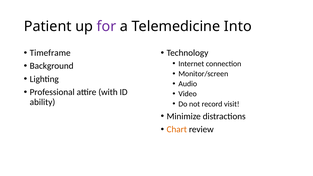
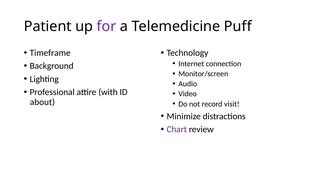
Into: Into -> Puff (238, 26)
ability: ability -> about (42, 102)
Chart colour: orange -> purple (177, 129)
